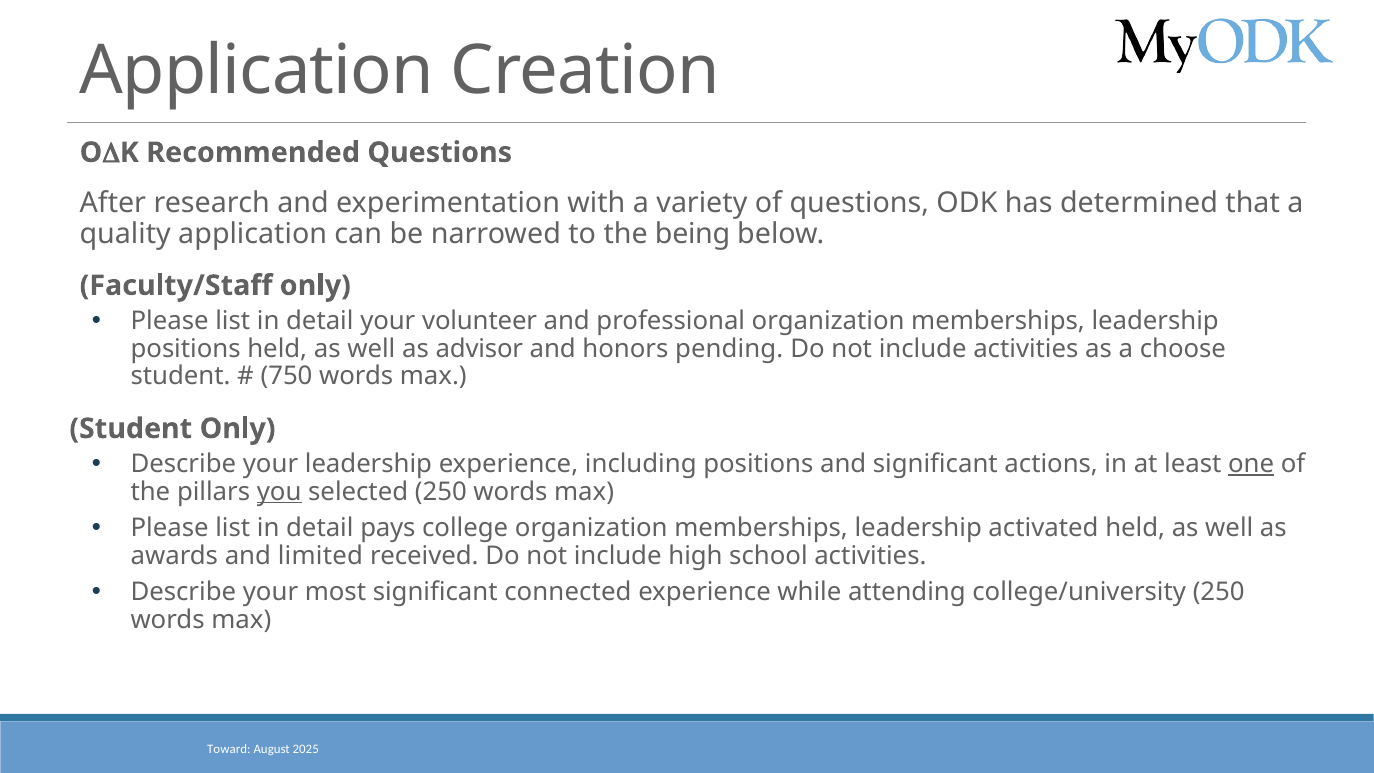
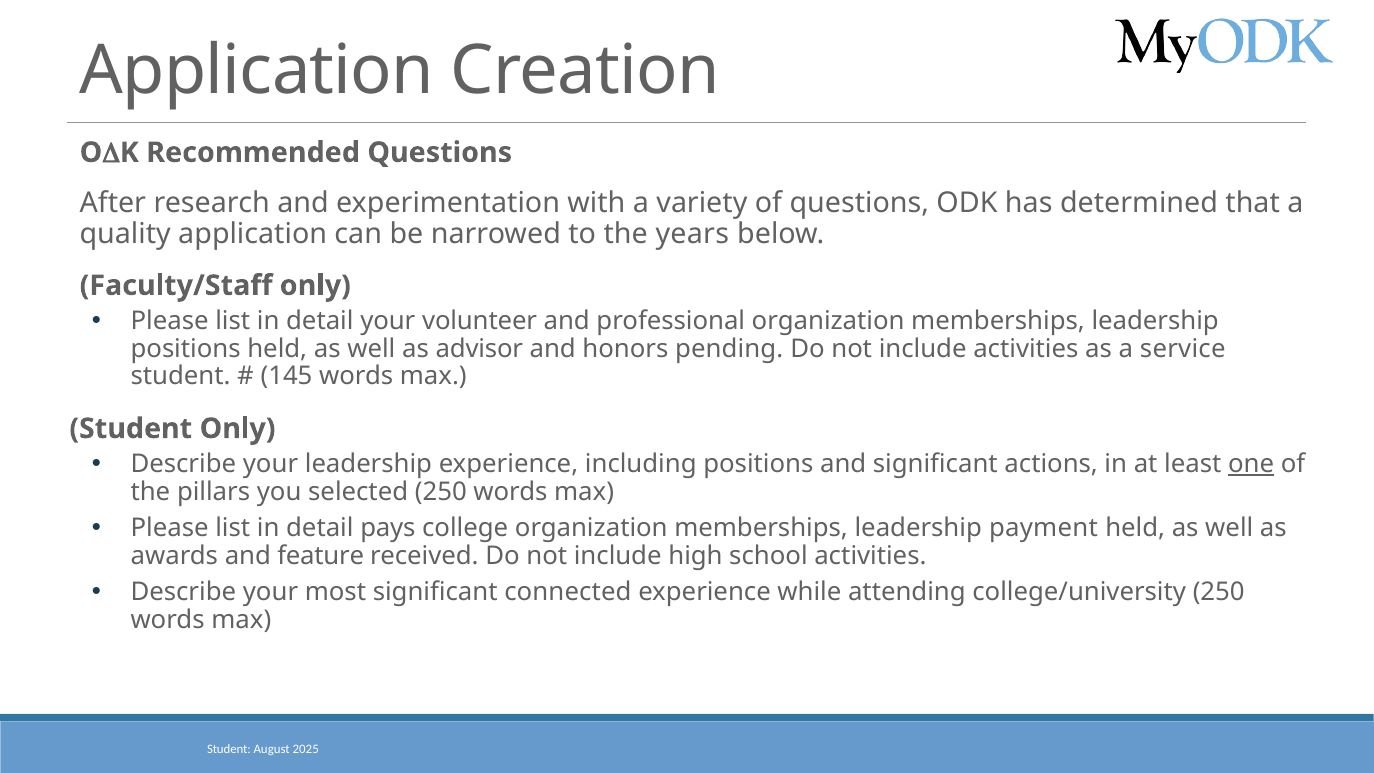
being: being -> years (692, 234)
choose: choose -> service (1183, 348)
750: 750 -> 145 (287, 376)
you underline: present -> none (279, 492)
activated: activated -> payment (1043, 528)
limited: limited -> feature (321, 556)
Toward: Toward -> Student (229, 749)
